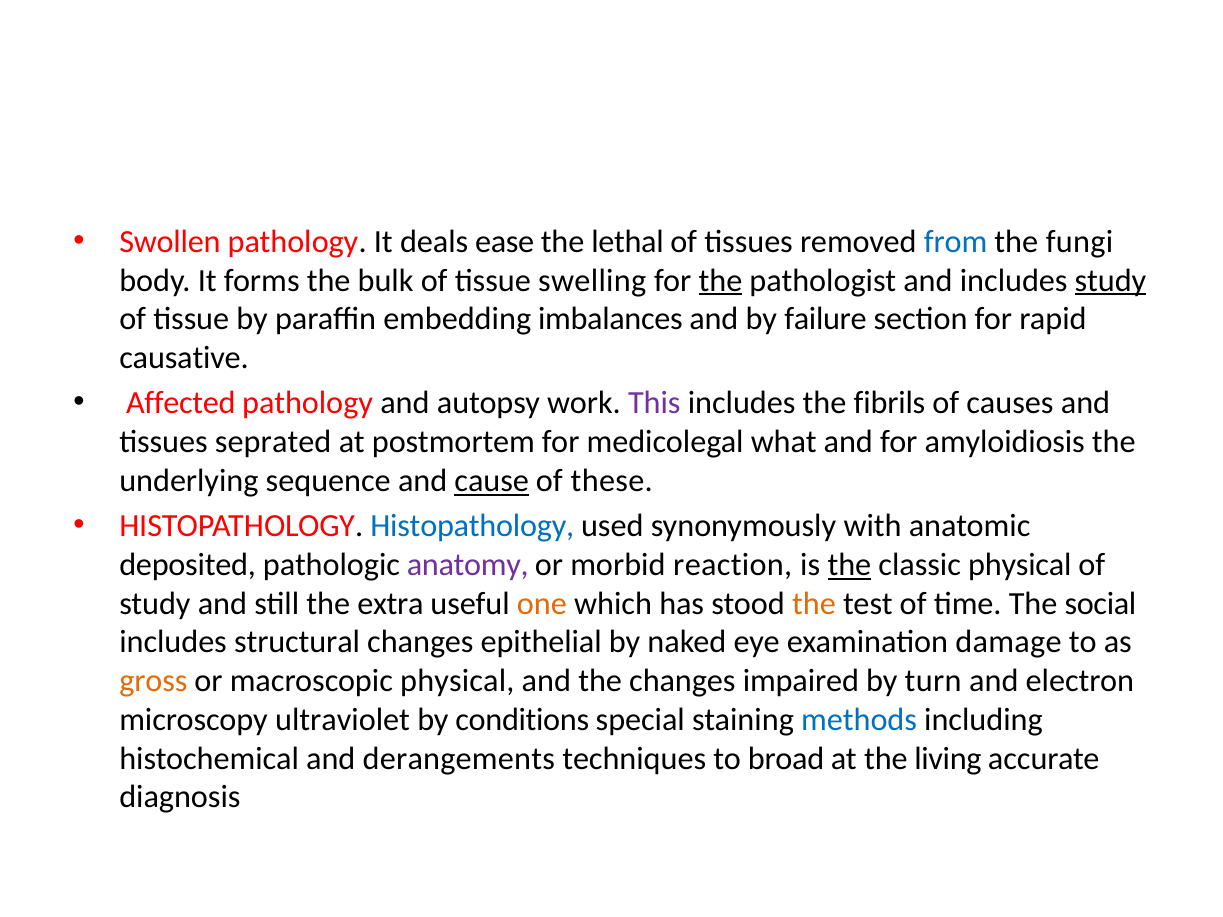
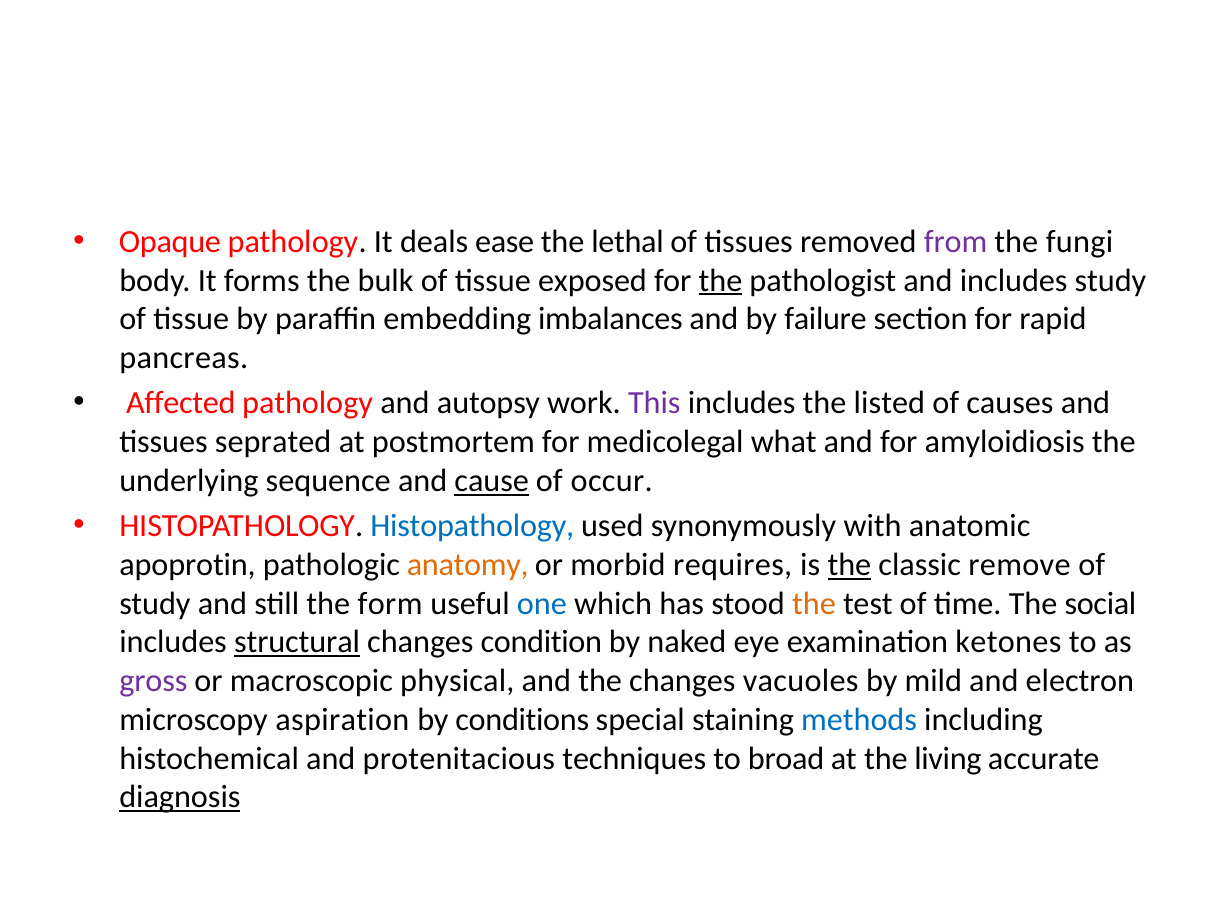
Swollen: Swollen -> Opaque (170, 242)
from colour: blue -> purple (956, 242)
swelling: swelling -> exposed (592, 280)
study underline: present -> none (1110, 280)
causative: causative -> pancreas (184, 358)
fibrils: fibrils -> listed (889, 403)
these: these -> occur (612, 481)
deposited: deposited -> apoprotin (188, 565)
anatomy colour: purple -> orange (468, 565)
reaction: reaction -> requires (733, 565)
classic physical: physical -> remove (1019, 565)
extra: extra -> form (390, 604)
one colour: orange -> blue (542, 604)
structural underline: none -> present (297, 642)
epithelial: epithelial -> condition (541, 642)
damage: damage -> ketones (1008, 642)
gross colour: orange -> purple (153, 681)
impaired: impaired -> vacuoles (801, 681)
turn: turn -> mild (933, 681)
ultraviolet: ultraviolet -> aspiration (342, 720)
derangements: derangements -> protenitacious (459, 759)
diagnosis underline: none -> present (180, 797)
